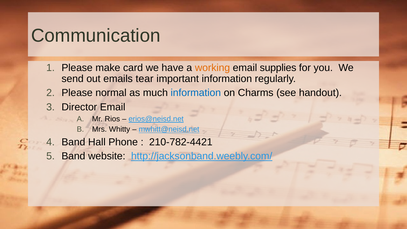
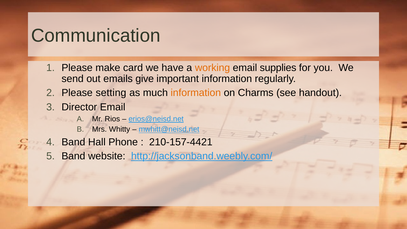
tear: tear -> give (145, 79)
normal: normal -> setting (111, 93)
information colour: blue -> orange (196, 93)
210-782-4421: 210-782-4421 -> 210-157-4421 (181, 142)
